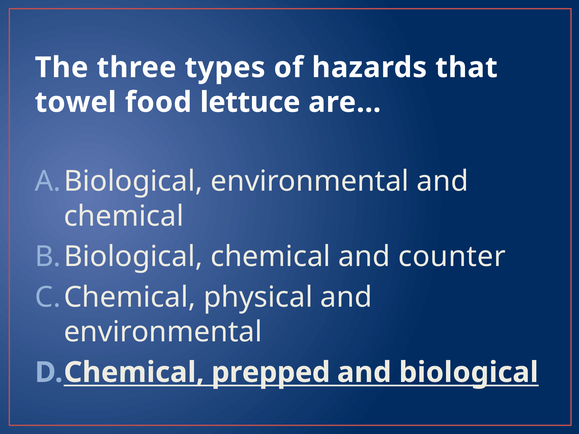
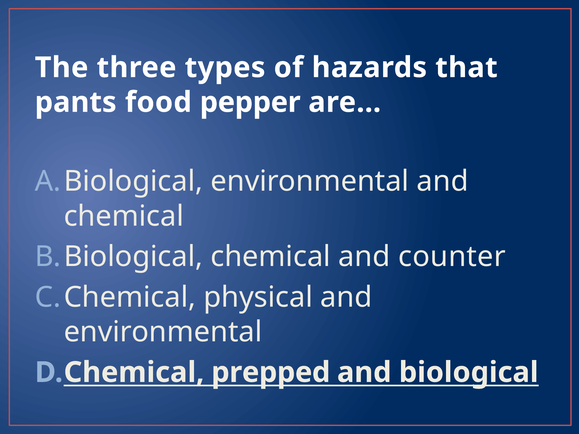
towel: towel -> pants (76, 102)
lettuce: lettuce -> pepper (250, 102)
